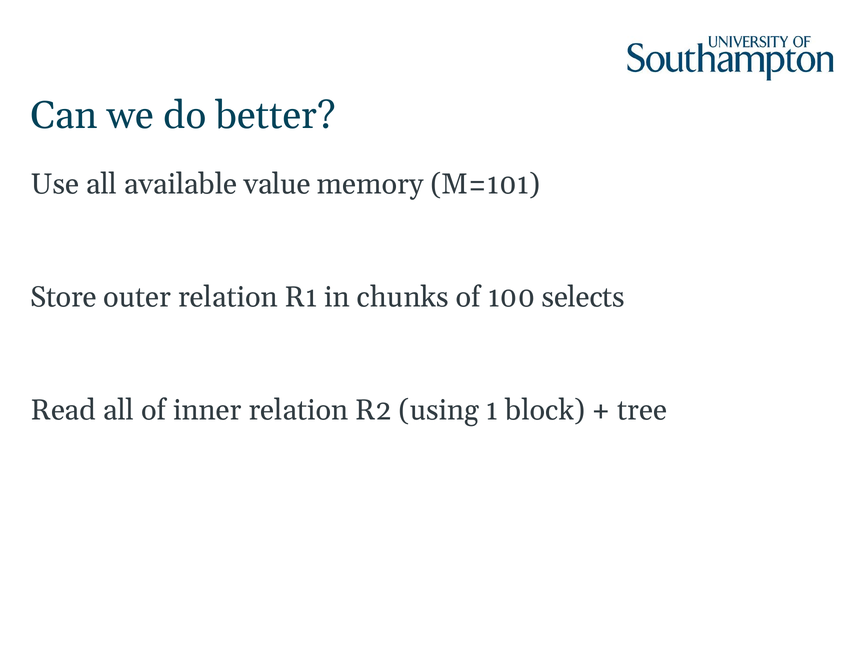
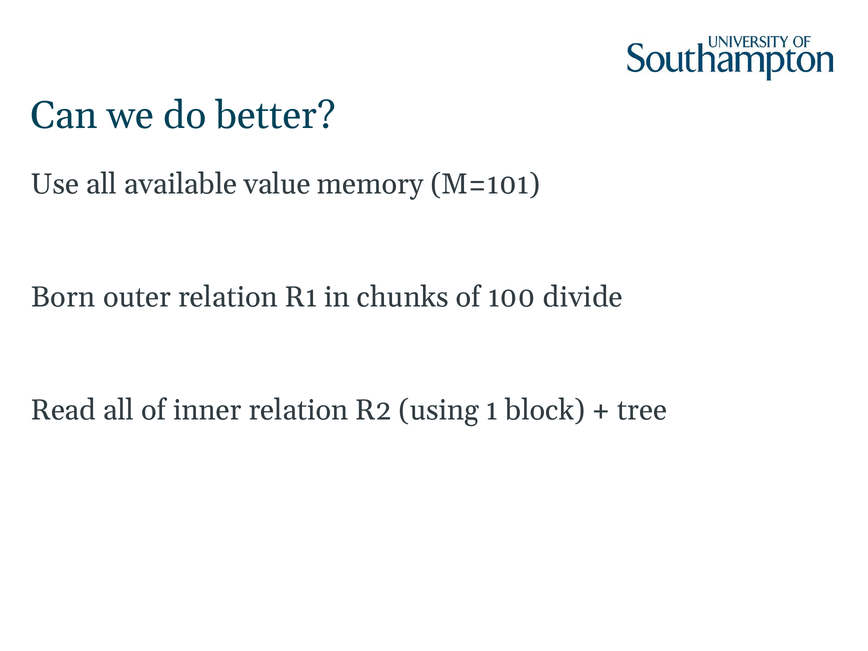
Store: Store -> Born (63, 297)
selects: selects -> divide (583, 297)
